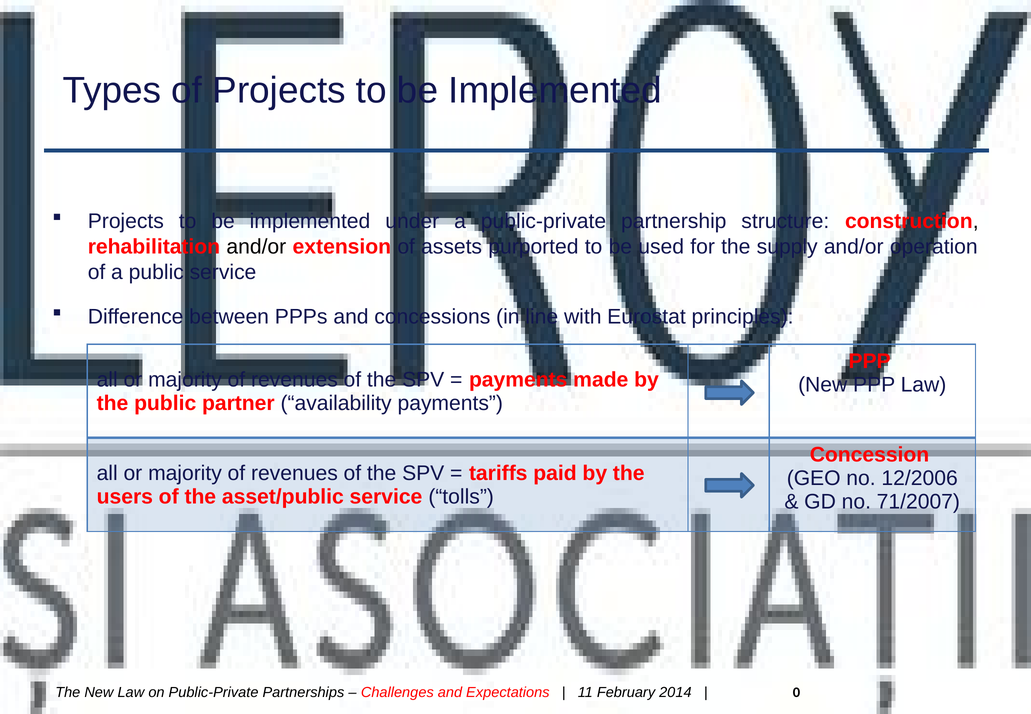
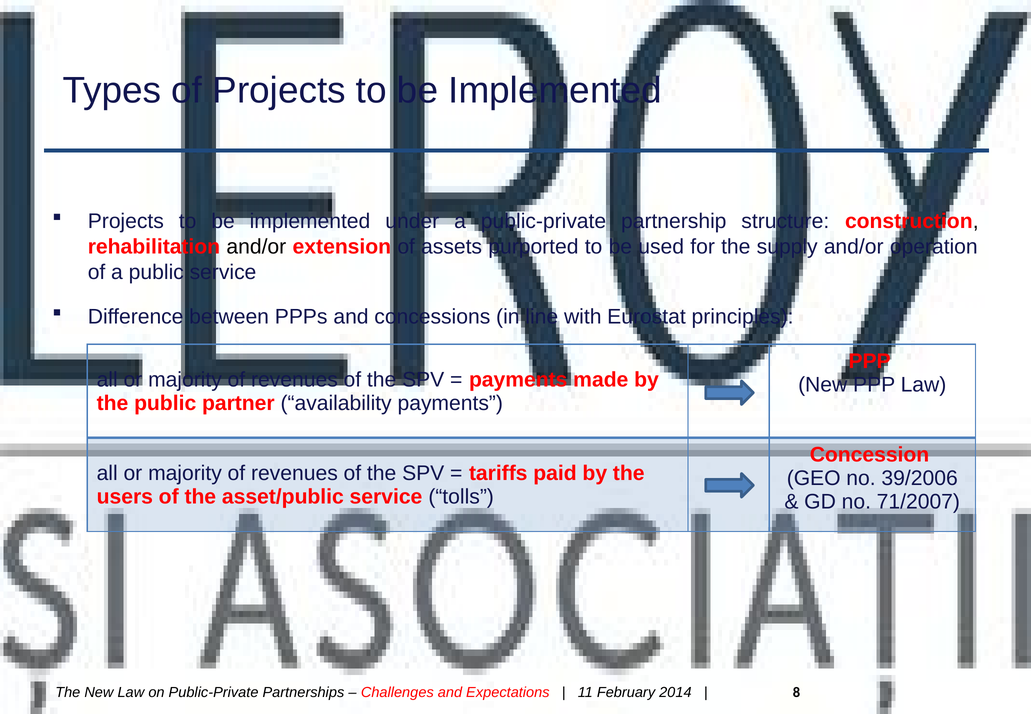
12/2006: 12/2006 -> 39/2006 (920, 478)
0: 0 -> 8 (797, 692)
